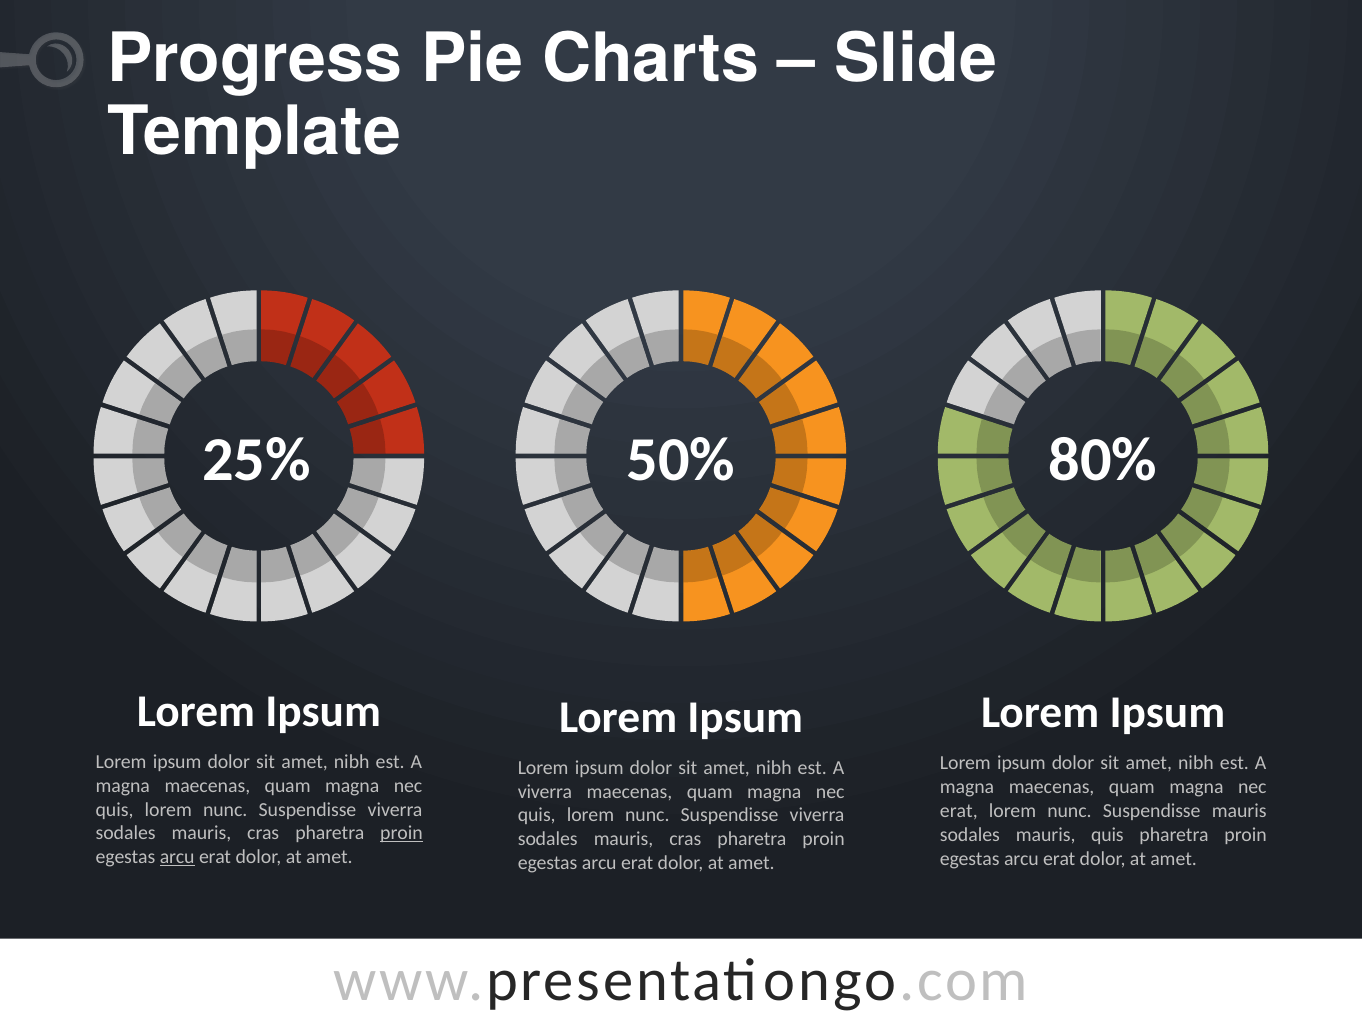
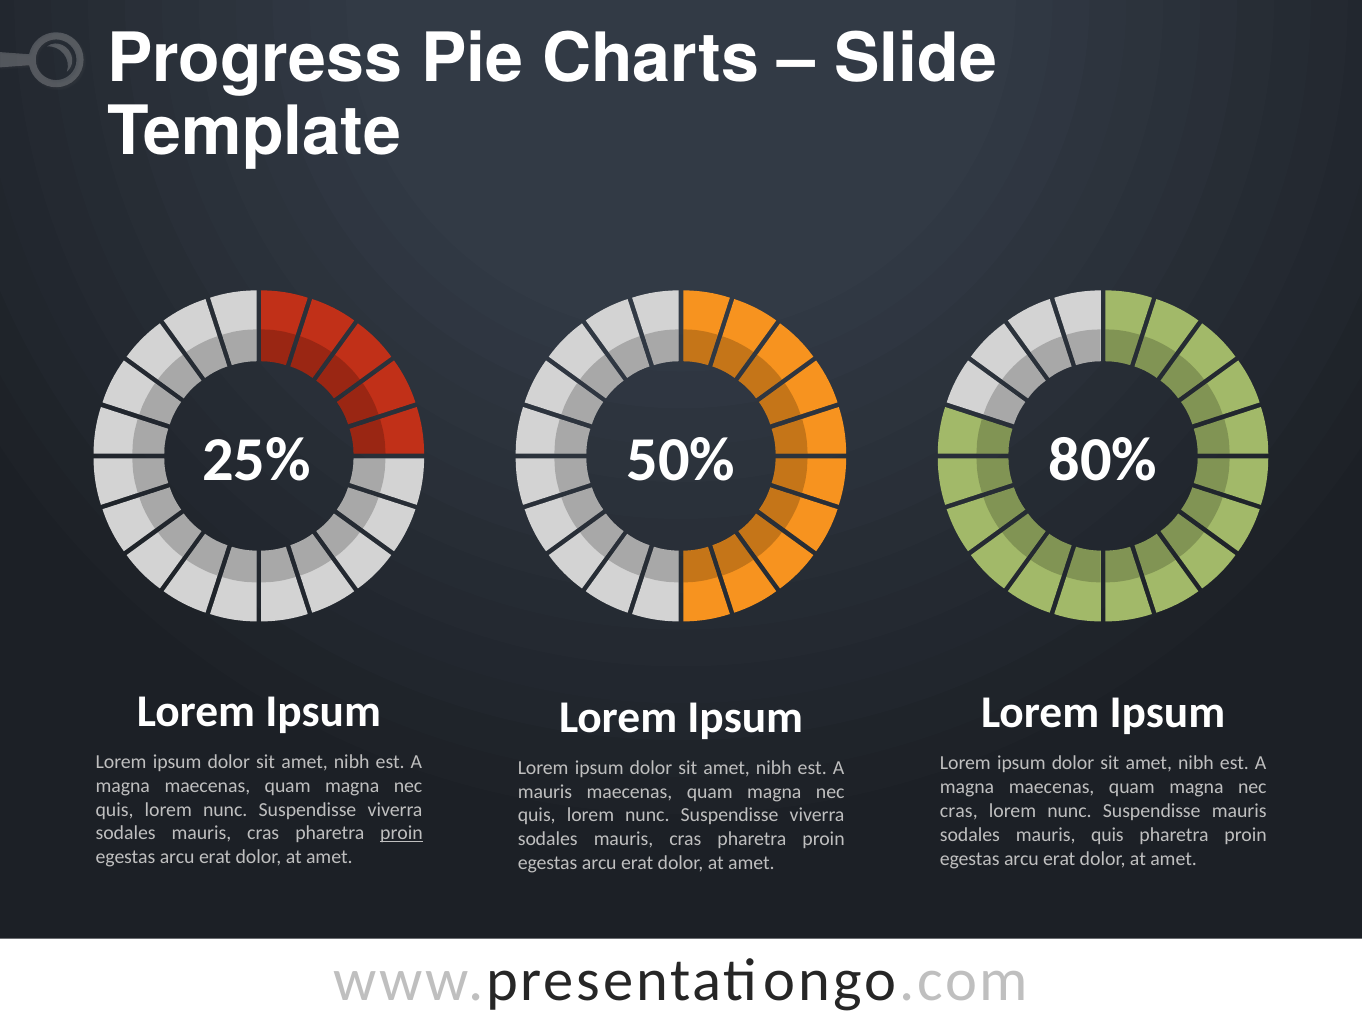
viverra: viverra -> mauris (545, 792)
erat: erat -> cras (959, 811)
arcu underline: present -> none (177, 858)
